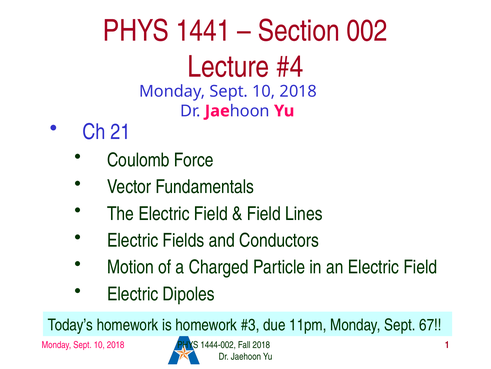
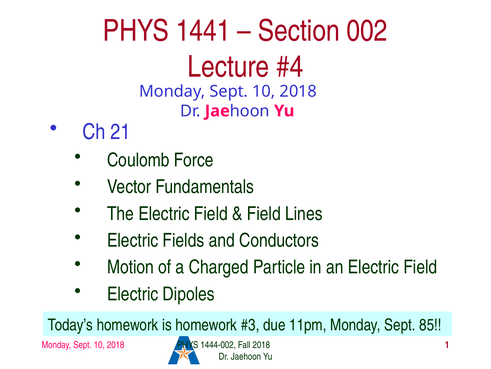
67: 67 -> 85 (430, 324)
